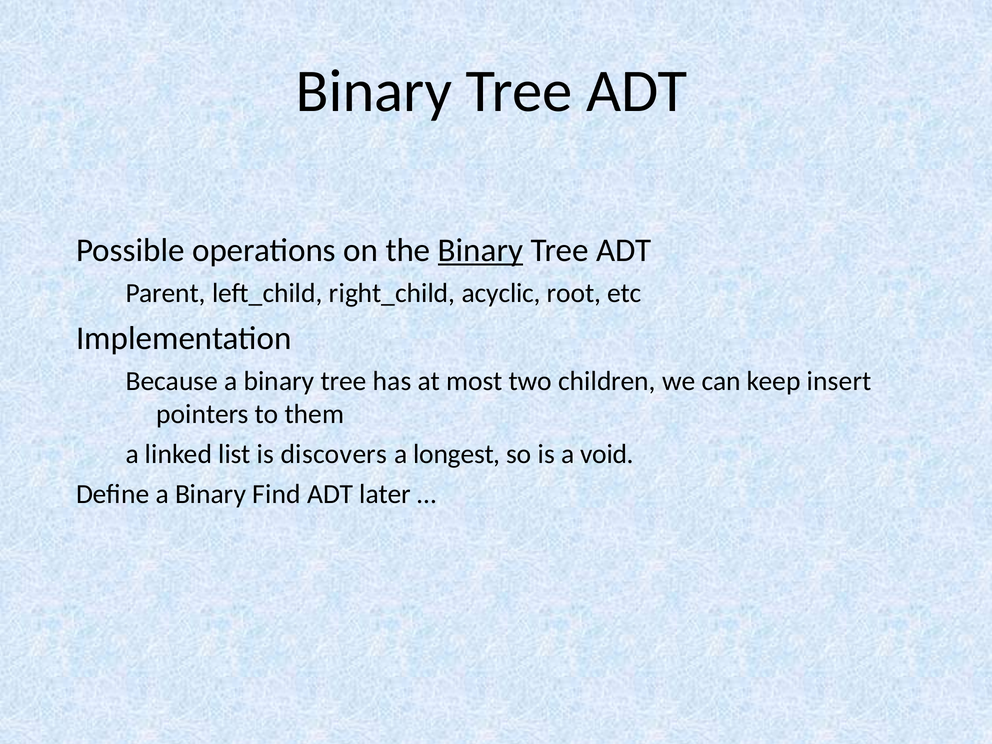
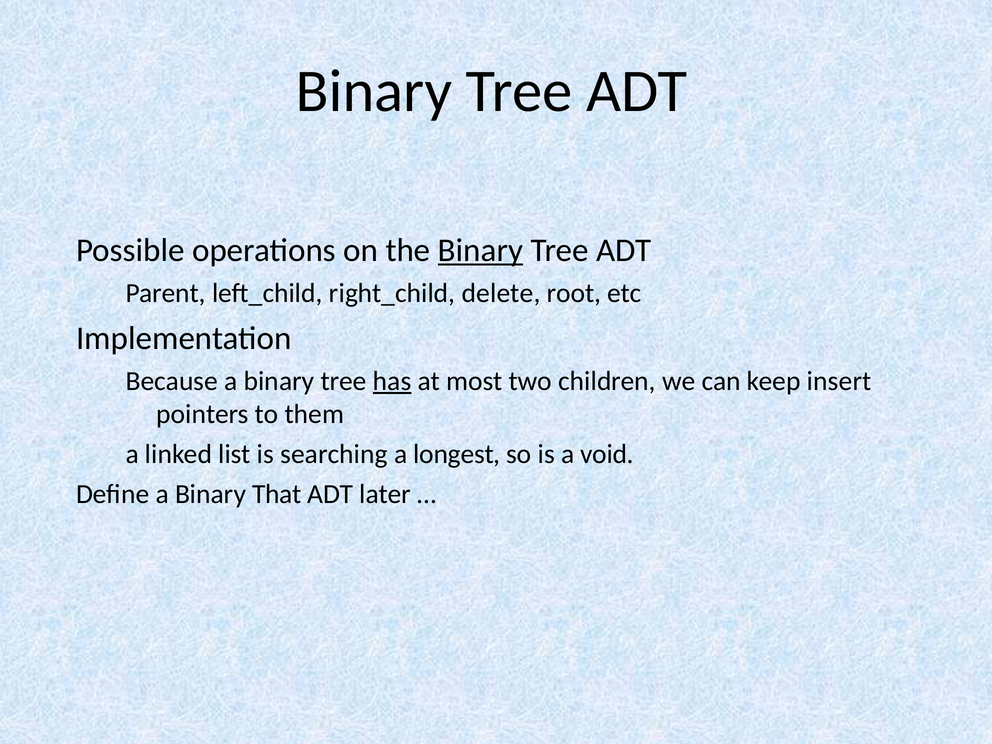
acyclic: acyclic -> delete (501, 293)
has underline: none -> present (392, 381)
discovers: discovers -> searching (334, 454)
Find: Find -> That (277, 494)
